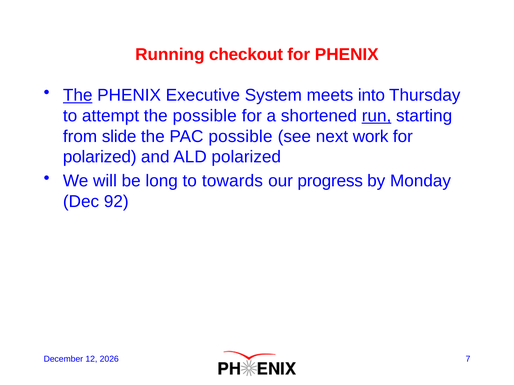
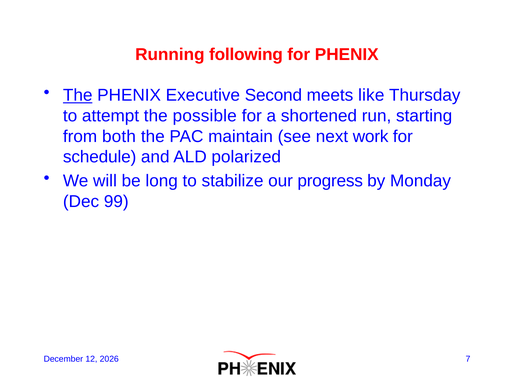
checkout: checkout -> following (246, 55)
System: System -> Second (273, 95)
into: into -> like (371, 95)
run underline: present -> none (377, 116)
slide: slide -> both (119, 137)
PAC possible: possible -> maintain (241, 137)
polarized: polarized -> schedule (100, 157)
towards: towards -> stabilize (233, 181)
92: 92 -> 99 (116, 202)
